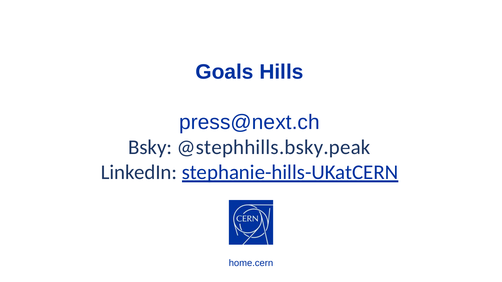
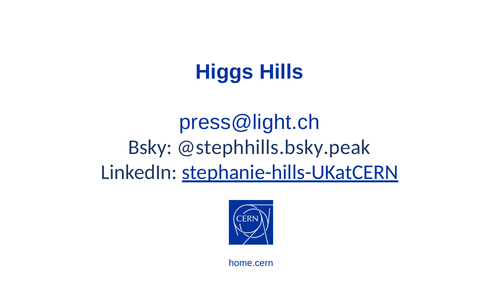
Goals: Goals -> Higgs (225, 72)
press@next.ch: press@next.ch -> press@light.ch (249, 122)
